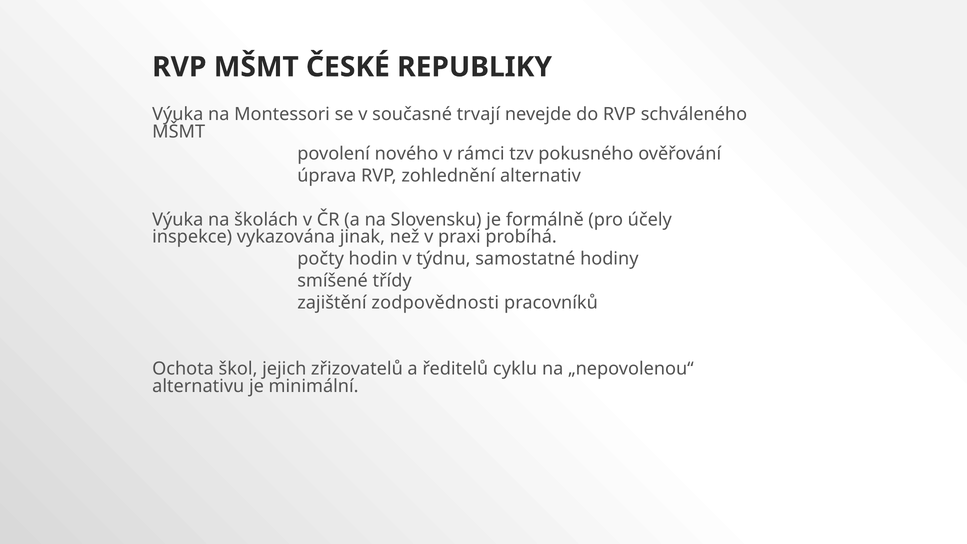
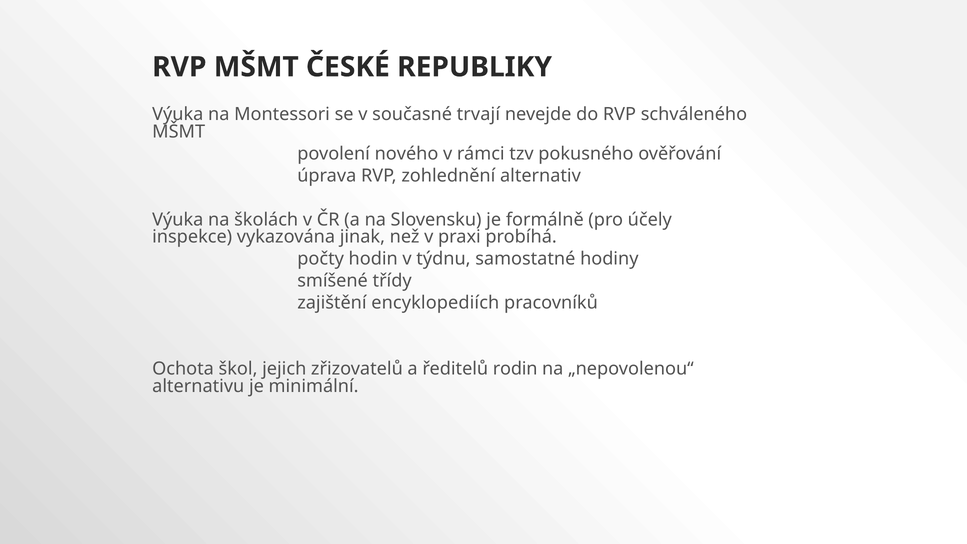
zodpovědnosti: zodpovědnosti -> encyklopediích (435, 303)
cyklu: cyklu -> rodin (515, 369)
